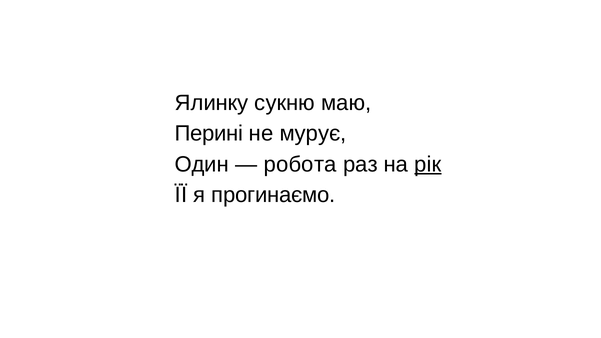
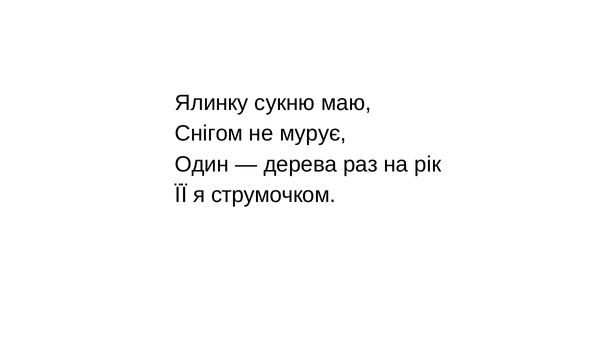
Перині: Перині -> Снігом (209, 134)
робота: робота -> дерева (300, 164)
рік underline: present -> none (428, 164)
прогинаємо: прогинаємо -> струмочком (273, 195)
